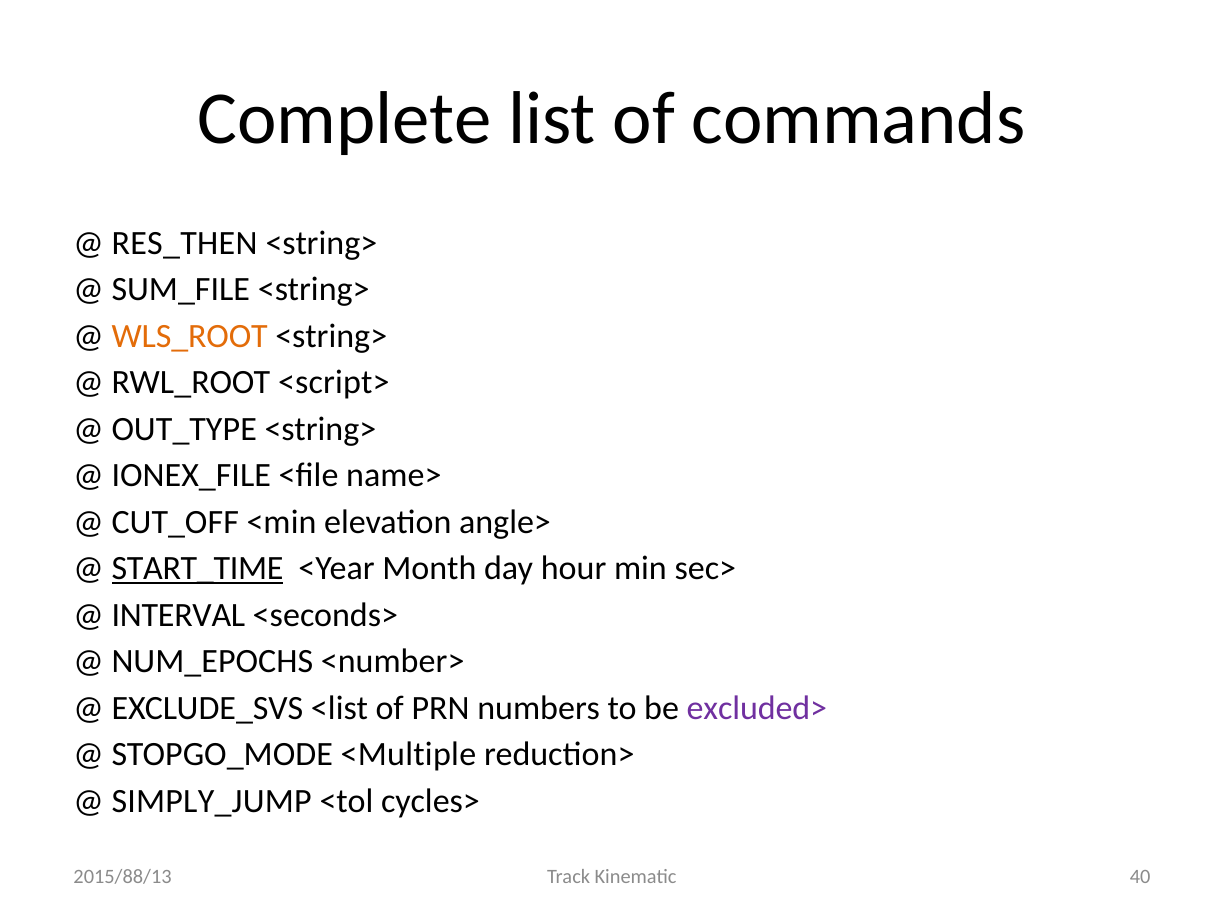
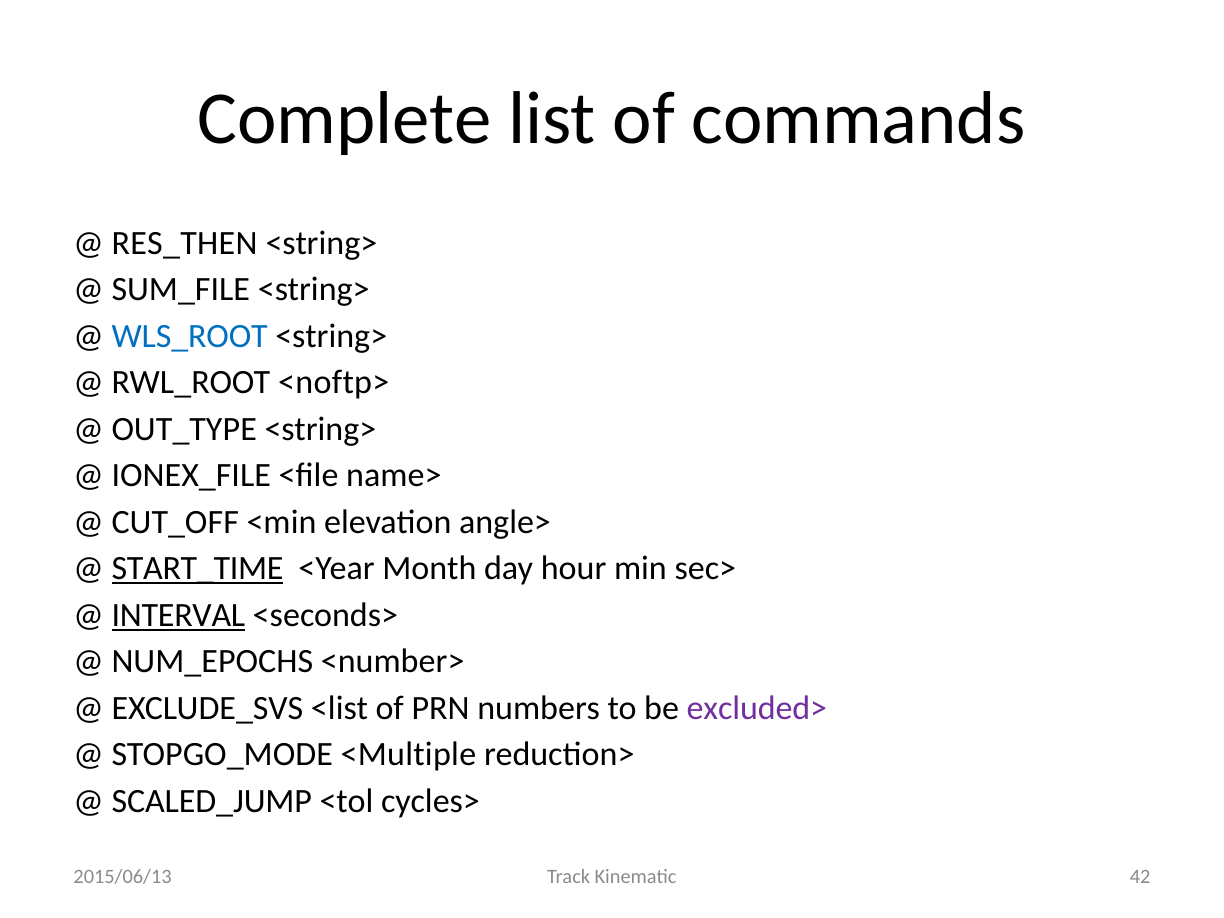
WLS_ROOT colour: orange -> blue (190, 336)
<script>: <script> -> <noftp> (334, 383)
INTERVAL underline: none -> present (178, 615)
SIMPLY_JUMP: SIMPLY_JUMP -> SCALED_JUMP (212, 801)
40: 40 -> 42 (1140, 876)
2015/88/13: 2015/88/13 -> 2015/06/13 (123, 877)
